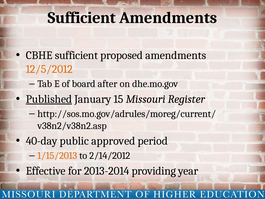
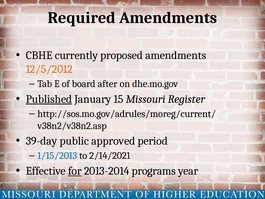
Sufficient: Sufficient -> Required (82, 18)
CBHE sufficient: sufficient -> currently (76, 55)
40-day: 40-day -> 39-day (42, 141)
1/15/2013 colour: orange -> blue (57, 156)
2/14/2012: 2/14/2012 -> 2/14/2021 (110, 156)
for underline: none -> present (75, 171)
providing: providing -> programs (154, 171)
